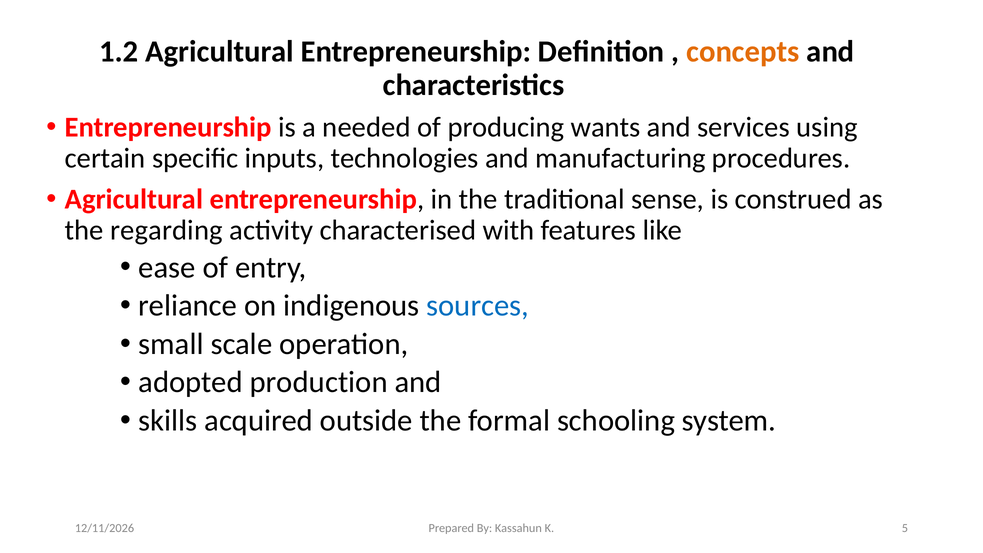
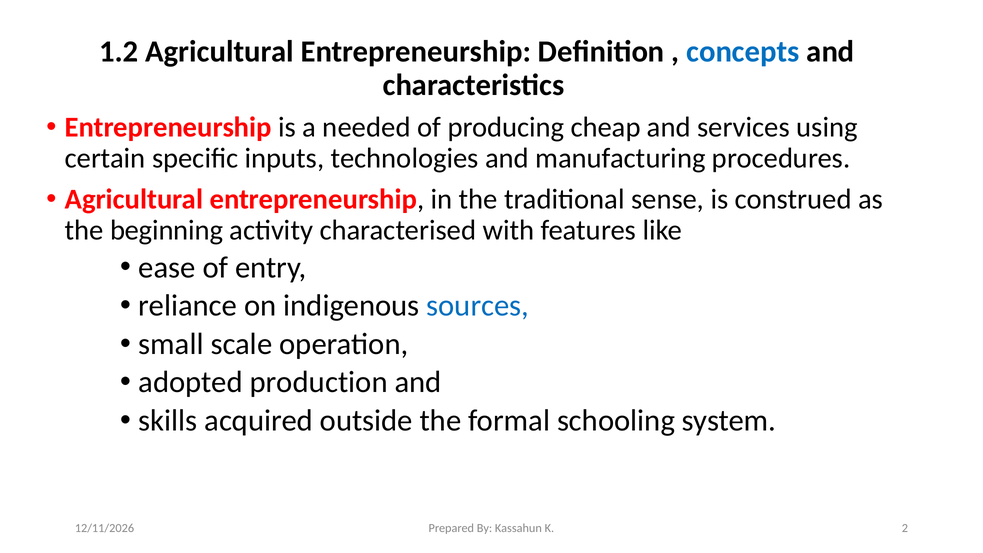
concepts colour: orange -> blue (743, 52)
wants: wants -> cheap (606, 127)
regarding: regarding -> beginning (167, 230)
5: 5 -> 2 (905, 528)
